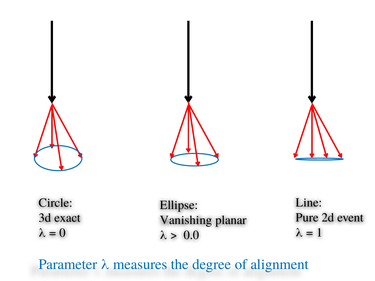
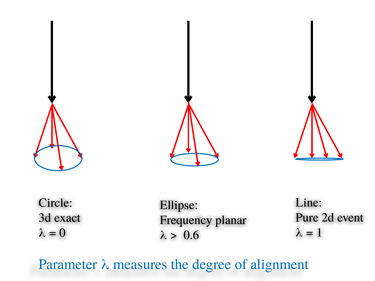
Vanishing: Vanishing -> Frequency (186, 220)
0.0: 0.0 -> 0.6 (191, 235)
